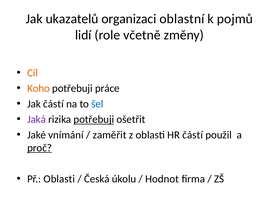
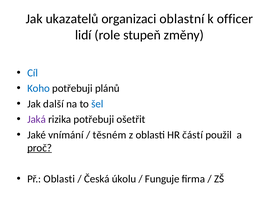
pojmů: pojmů -> officer (235, 19)
včetně: včetně -> stupeň (142, 35)
Cíl colour: orange -> blue (33, 73)
Koho colour: orange -> blue (39, 89)
práce: práce -> plánů (107, 89)
Jak částí: částí -> další (53, 104)
potřebuji underline: present -> none (94, 120)
zaměřit: zaměřit -> těsném (110, 135)
Hodnot: Hodnot -> Funguje (162, 179)
